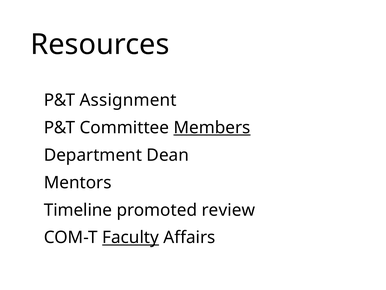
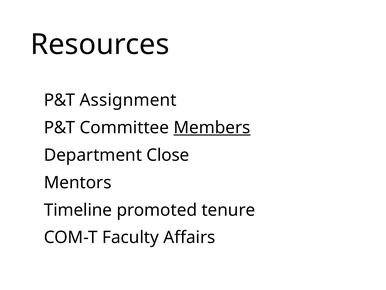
Dean: Dean -> Close (168, 155)
review: review -> tenure (228, 210)
Faculty underline: present -> none (131, 237)
